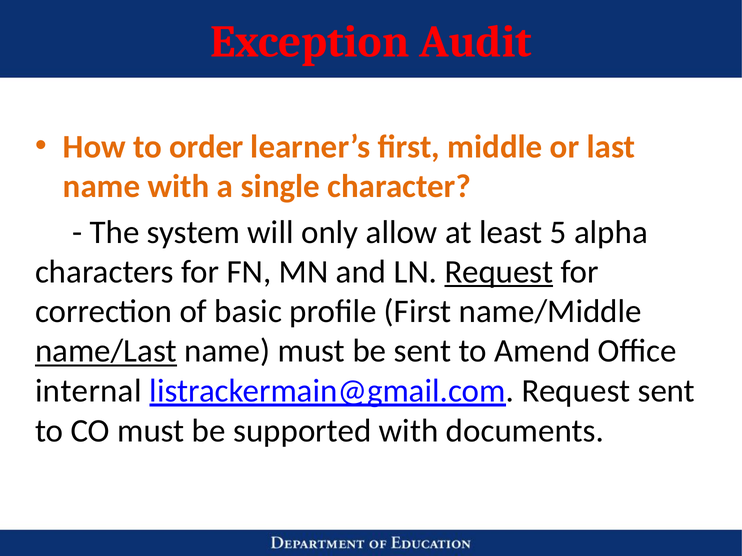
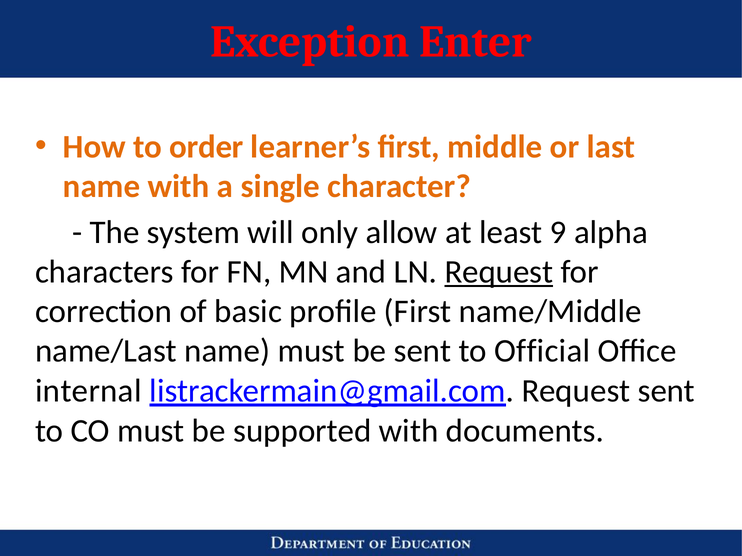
Audit: Audit -> Enter (476, 42)
5: 5 -> 9 (558, 233)
name/Last underline: present -> none (106, 351)
Amend: Amend -> Official (542, 351)
